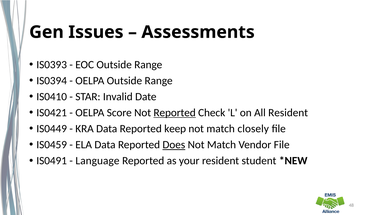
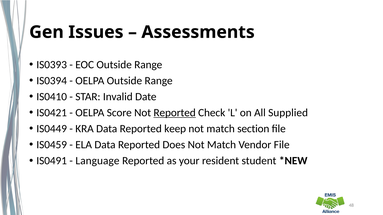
All Resident: Resident -> Supplied (288, 113)
closely: closely -> section (253, 129)
Does underline: present -> none (174, 145)
